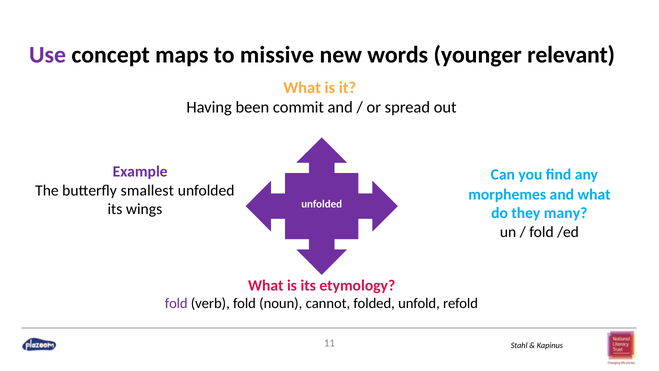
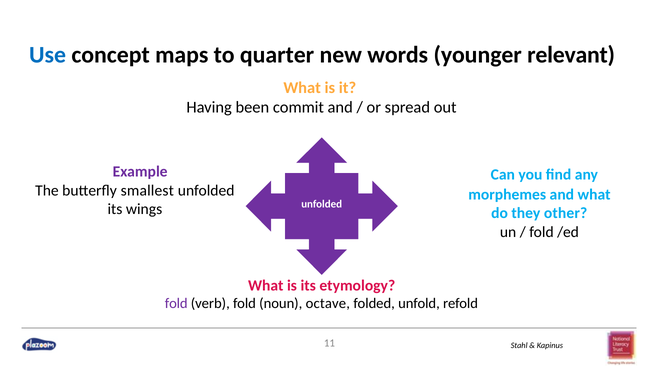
Use colour: purple -> blue (48, 55)
missive: missive -> quarter (277, 55)
many: many -> other (566, 213)
cannot: cannot -> octave (328, 303)
